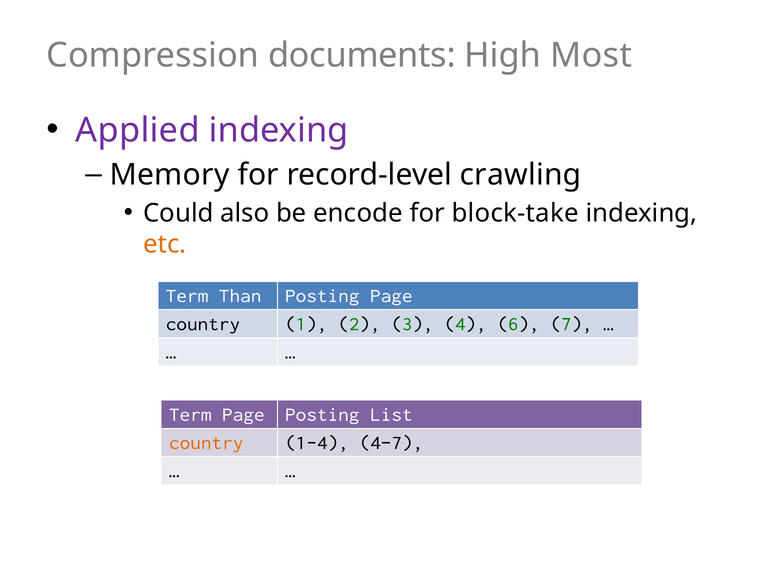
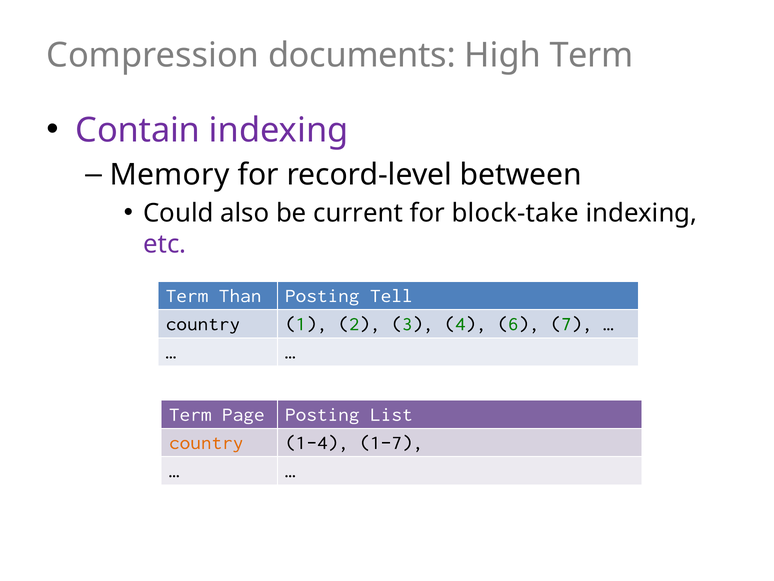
High Most: Most -> Term (591, 56)
Applied: Applied -> Contain (138, 130)
crawling: crawling -> between (521, 175)
encode: encode -> current (358, 213)
etc colour: orange -> purple (165, 244)
Posting Page: Page -> Tell (391, 295)
4–7: 4–7 -> 1–7 (391, 442)
